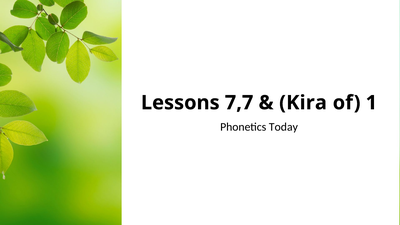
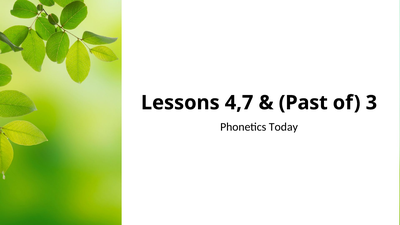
7,7: 7,7 -> 4,7 (239, 103)
Kira: Kira -> Past (303, 103)
1: 1 -> 3 (371, 103)
